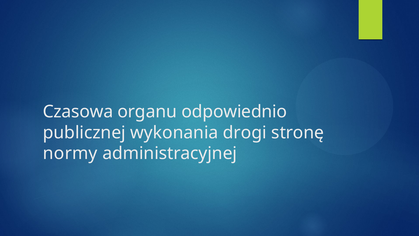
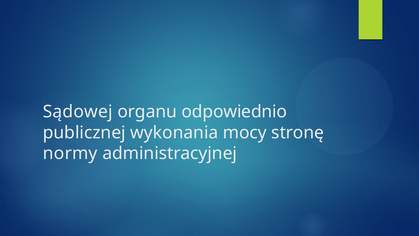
Czasowa: Czasowa -> Sądowej (78, 111)
drogi: drogi -> mocy (245, 132)
